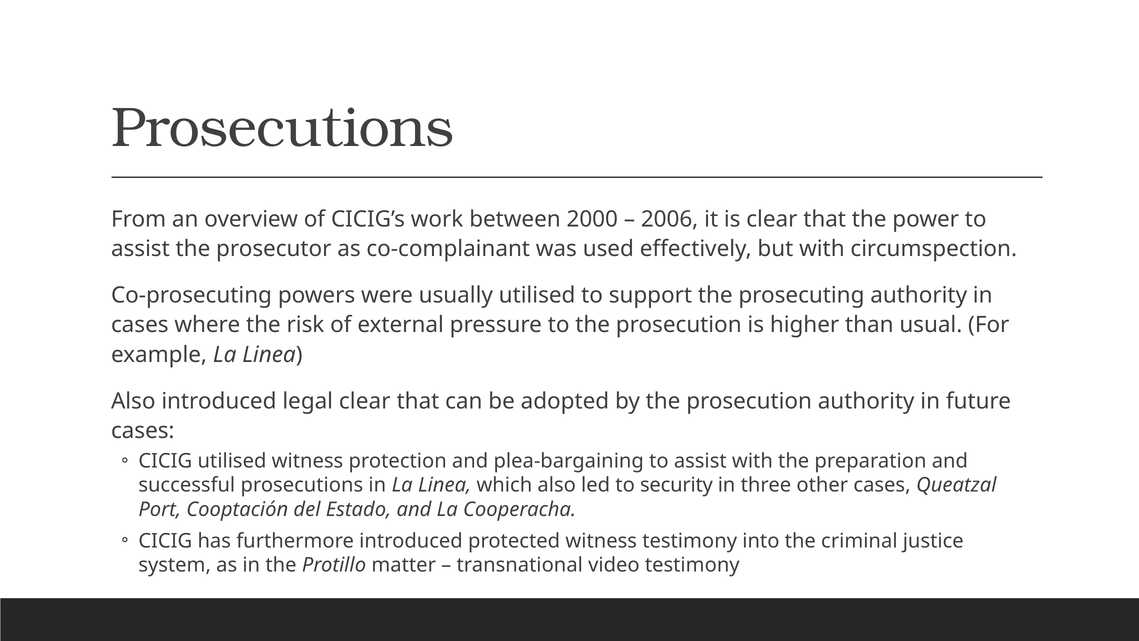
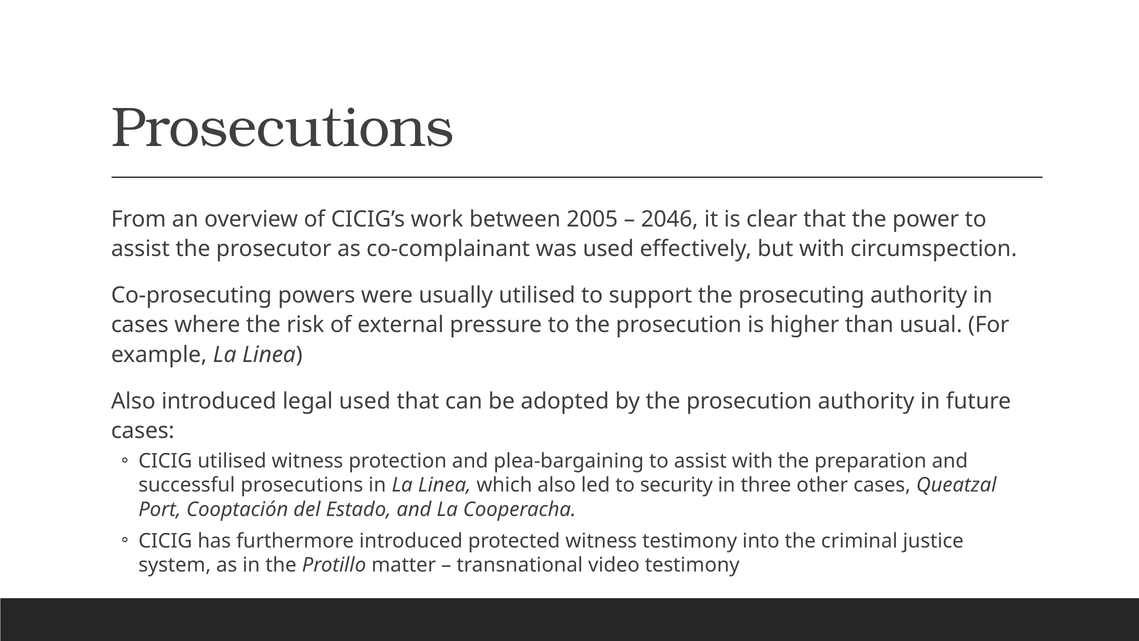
2000: 2000 -> 2005 (592, 219)
2006: 2006 -> 2046 (670, 219)
legal clear: clear -> used (365, 401)
